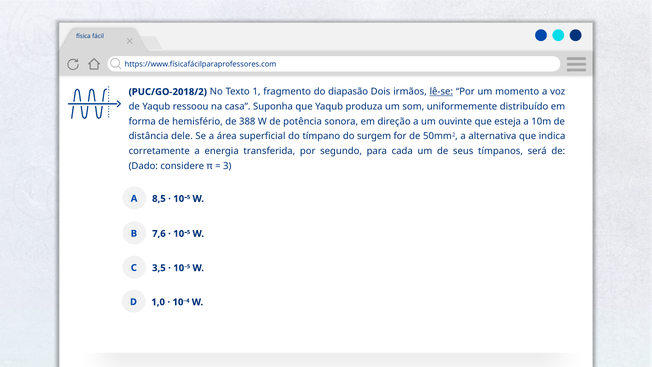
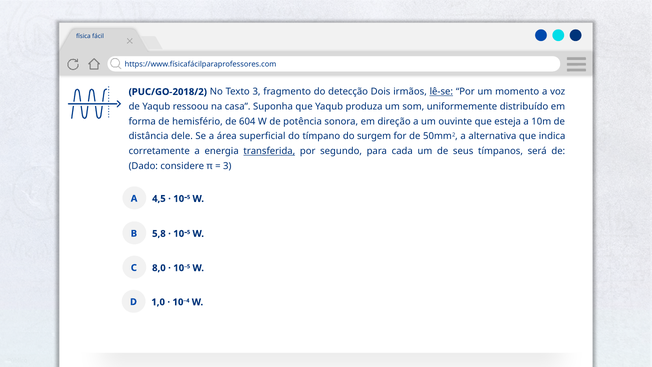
Texto 1: 1 -> 3 (257, 92)
diapasão: diapasão -> detecção (348, 92)
388: 388 -> 604 (247, 121)
transferida underline: none -> present (269, 151)
8,5: 8,5 -> 4,5 (159, 199)
7,6: 7,6 -> 5,8 (159, 234)
3,5: 3,5 -> 8,0 (159, 268)
